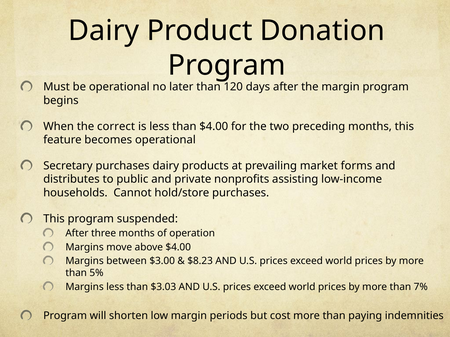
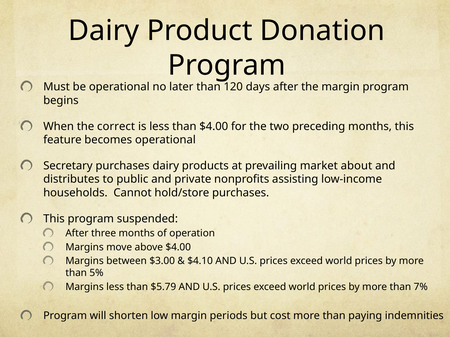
forms: forms -> about (356, 166)
$8.23: $8.23 -> $4.10 (200, 261)
$3.03: $3.03 -> $5.79 (163, 287)
